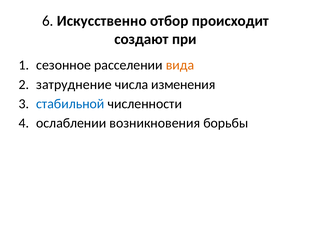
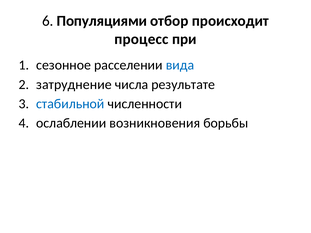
Искусственно: Искусственно -> Популяциями (102, 21)
создают: создают -> процесс (141, 39)
вида colour: orange -> blue (180, 65)
изменения: изменения -> результате (183, 85)
